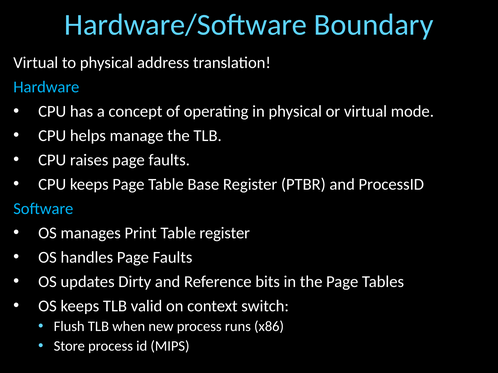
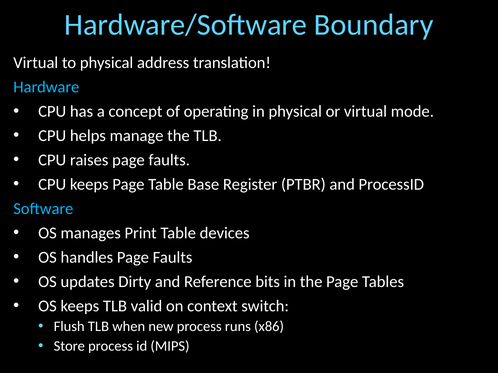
Table register: register -> devices (225, 233)
